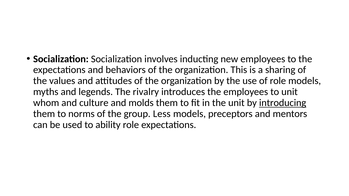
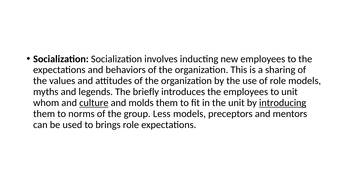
rivalry: rivalry -> briefly (146, 92)
culture underline: none -> present (94, 103)
ability: ability -> brings (108, 125)
